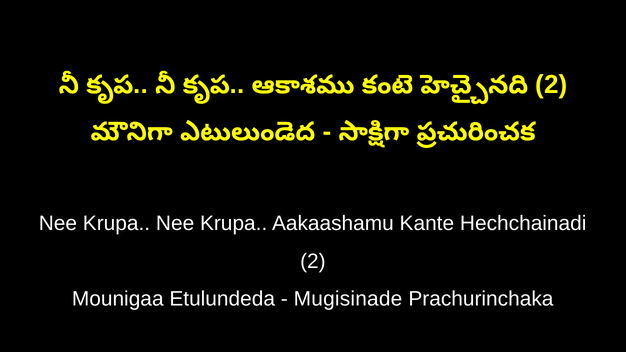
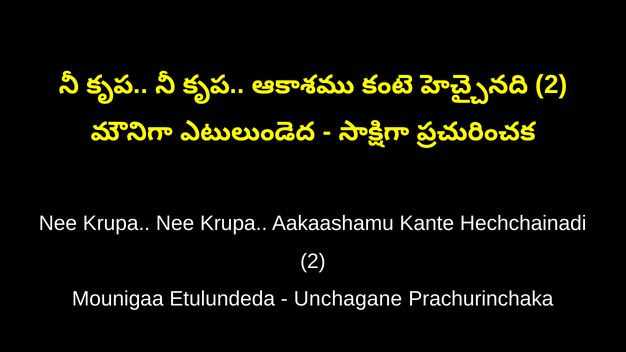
Mugisinade: Mugisinade -> Unchagane (348, 299)
